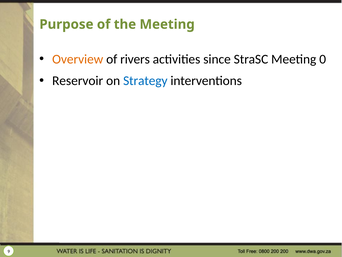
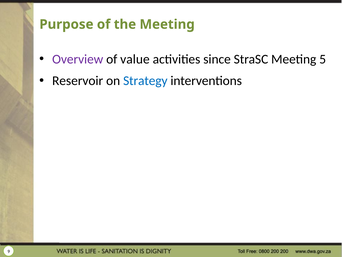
Overview colour: orange -> purple (78, 59)
rivers: rivers -> value (135, 59)
0: 0 -> 5 (323, 59)
